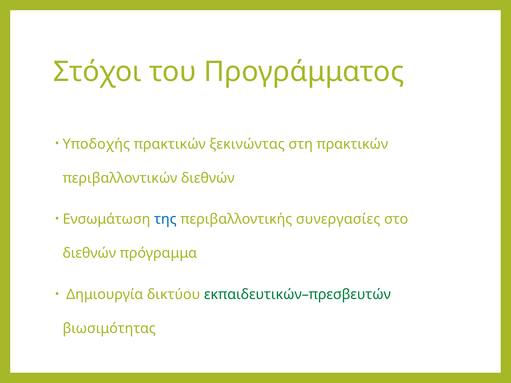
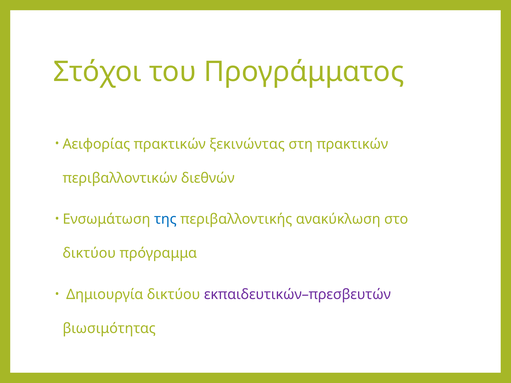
Υποδοχής: Υποδοχής -> Αειφορίας (96, 144)
συνεργασίες: συνεργασίες -> ανακύκλωση (338, 219)
διεθνών: διεθνών -> δικτύου (89, 253)
εκπαιδευτικών–πρεσβευτών colour: green -> purple (297, 295)
